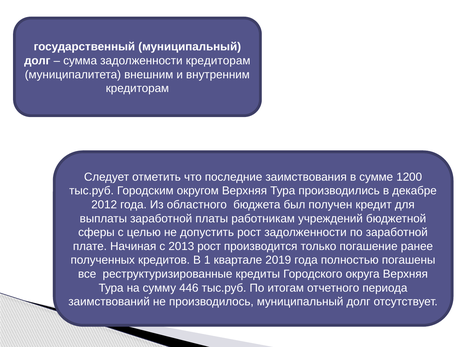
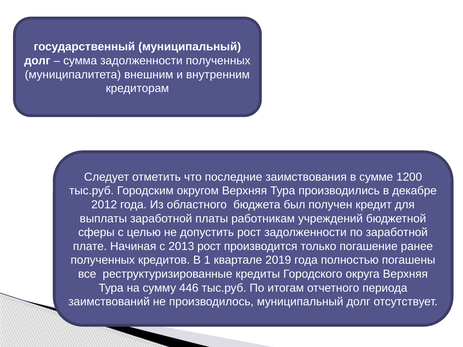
задолженности кредиторам: кредиторам -> полученных (218, 61)
